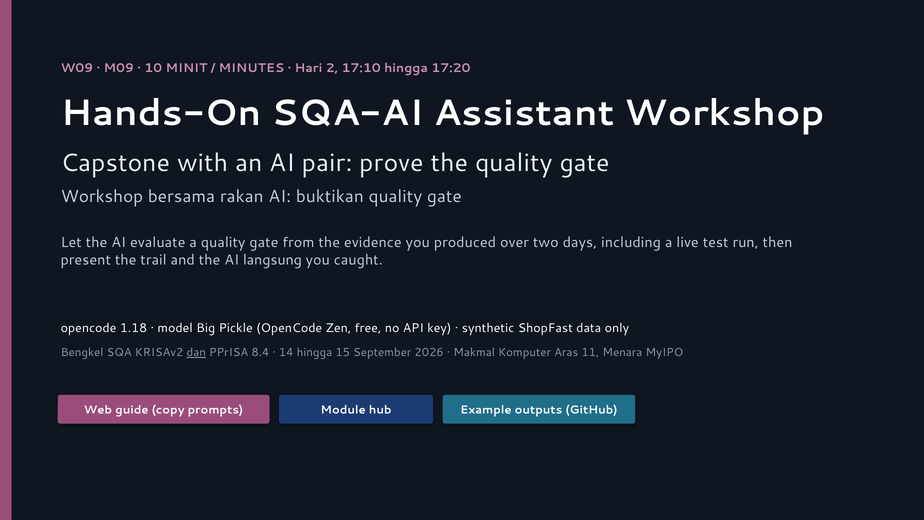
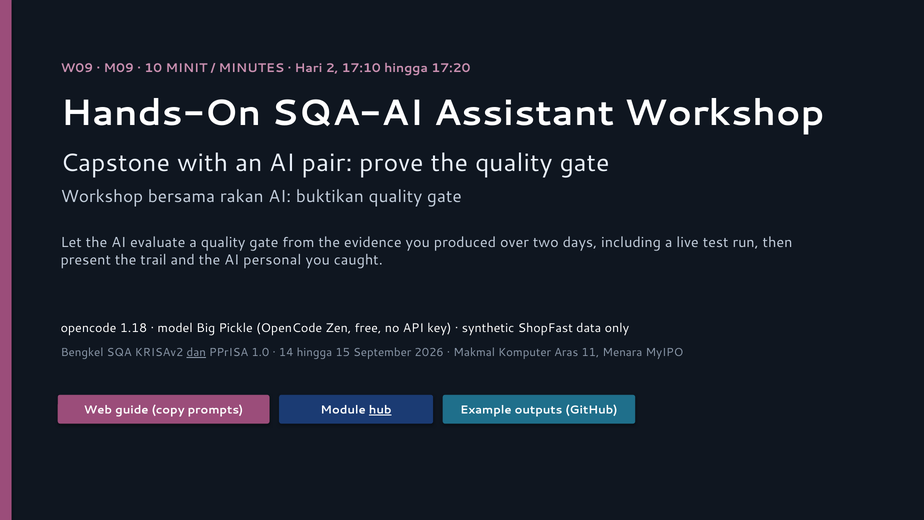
langsung: langsung -> personal (272, 260)
8.4: 8.4 -> 1.0 (260, 352)
hub underline: none -> present (380, 410)
